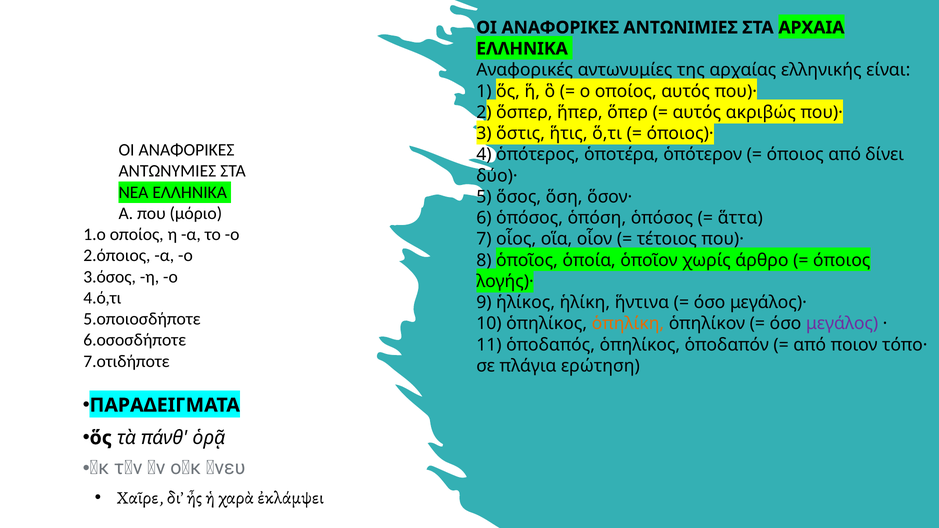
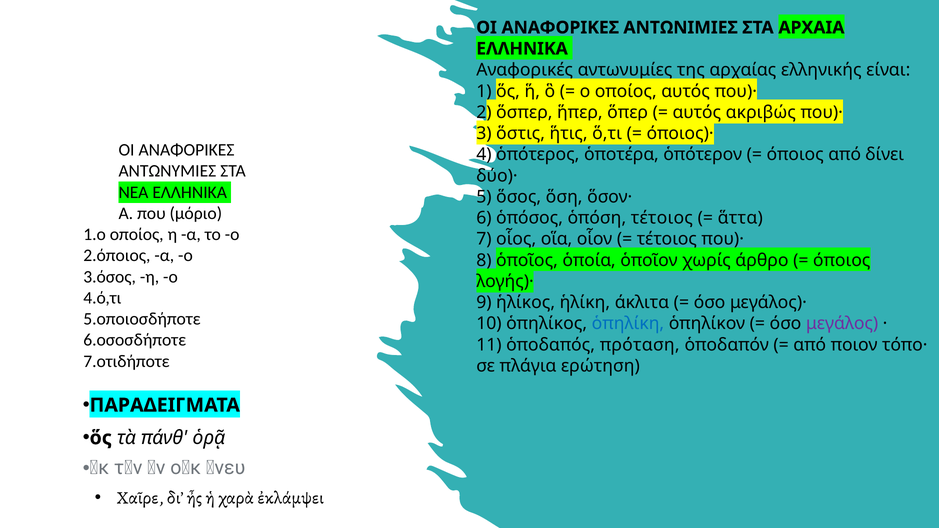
ὁπόση ὁπόσος: ὁπόσος -> τέτοιος (662, 218)
ἥντινα: ἥντινα -> άκλιτα (642, 303)
ὁπηλίκη colour: orange -> blue (628, 324)
ὁποδαπός ὁπηλίκος: ὁπηλίκος -> πρόταση (640, 345)
